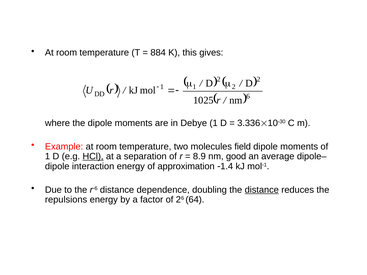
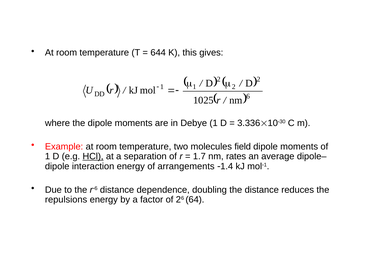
884: 884 -> 644 (158, 53)
8.9: 8.9 -> 1.7 (199, 157)
good: good -> rates (236, 157)
approximation: approximation -> arrangements (186, 166)
distance underline: present -> none (262, 190)
